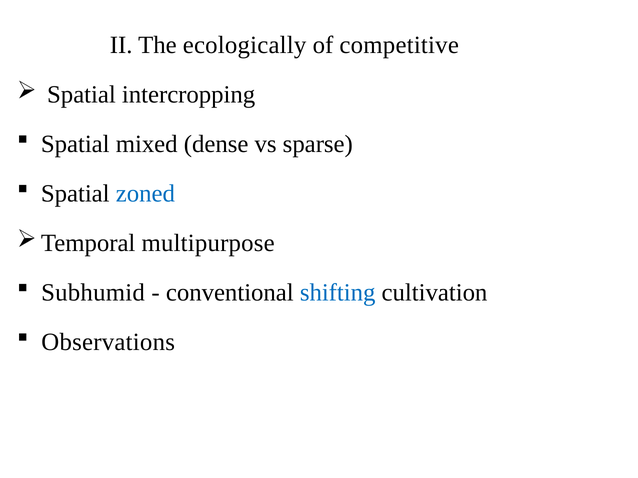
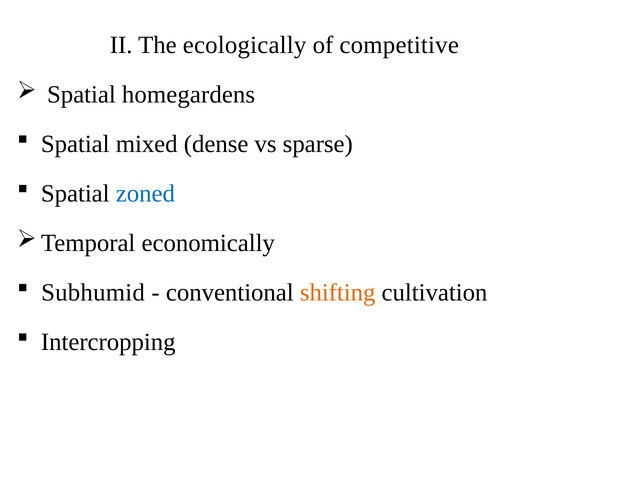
intercropping: intercropping -> homegardens (189, 95)
multipurpose: multipurpose -> economically (208, 243)
shifting colour: blue -> orange (338, 293)
Observations: Observations -> Intercropping (108, 342)
